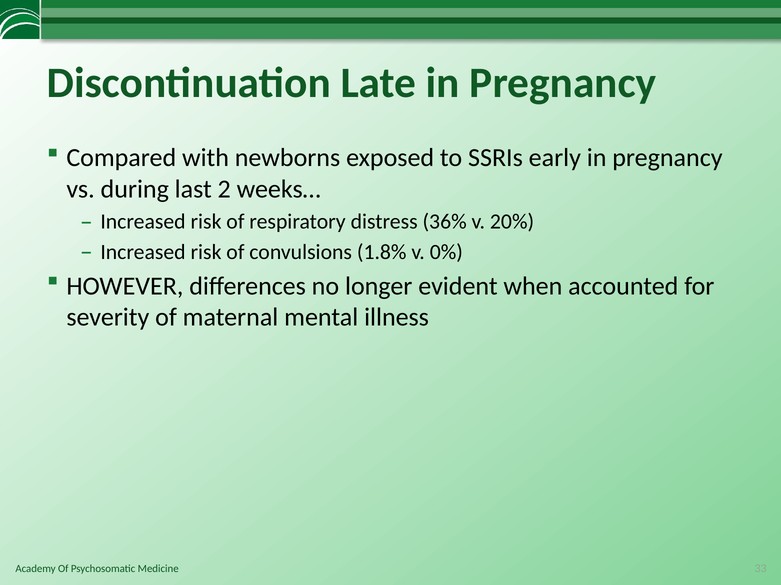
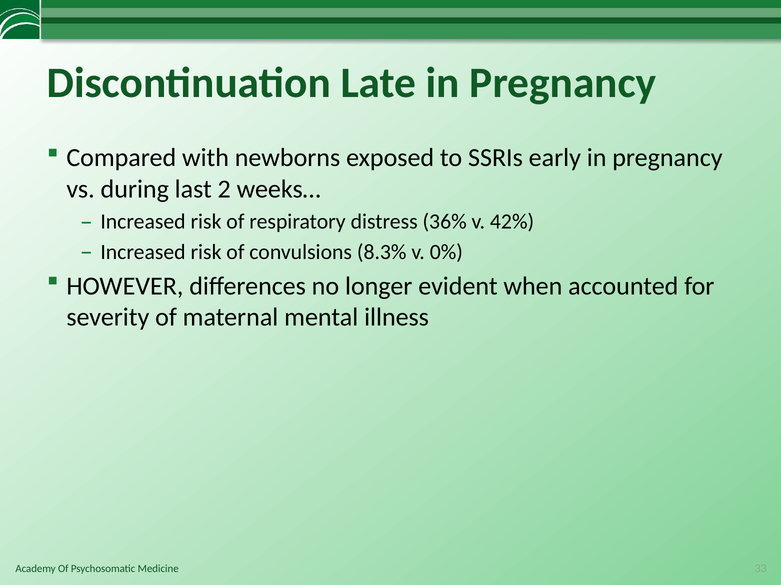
20%: 20% -> 42% (512, 222)
1.8%: 1.8% -> 8.3% (382, 252)
